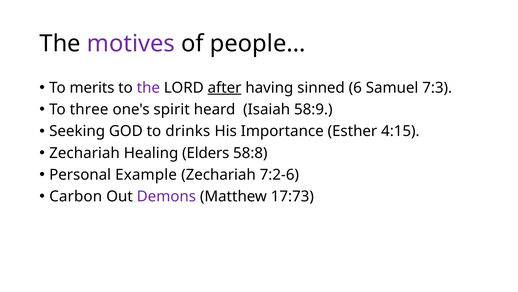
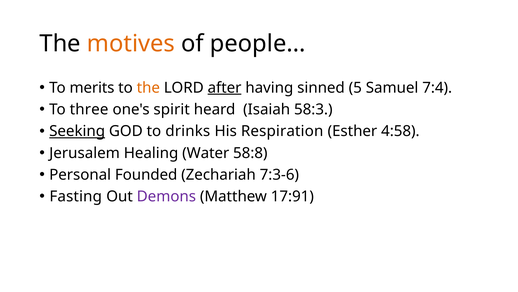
motives colour: purple -> orange (131, 44)
the colour: purple -> orange (148, 88)
6: 6 -> 5 (355, 88)
7:3: 7:3 -> 7:4 (437, 88)
58:9: 58:9 -> 58:3 (313, 109)
Seeking underline: none -> present (77, 131)
Importance: Importance -> Respiration (282, 131)
4:15: 4:15 -> 4:58 (400, 131)
Zechariah: Zechariah -> Jerusalem (85, 153)
Elders: Elders -> Water (206, 153)
Example: Example -> Founded (146, 174)
7:2-6: 7:2-6 -> 7:3-6 (279, 174)
Carbon: Carbon -> Fasting (76, 196)
17:73: 17:73 -> 17:91 (292, 196)
